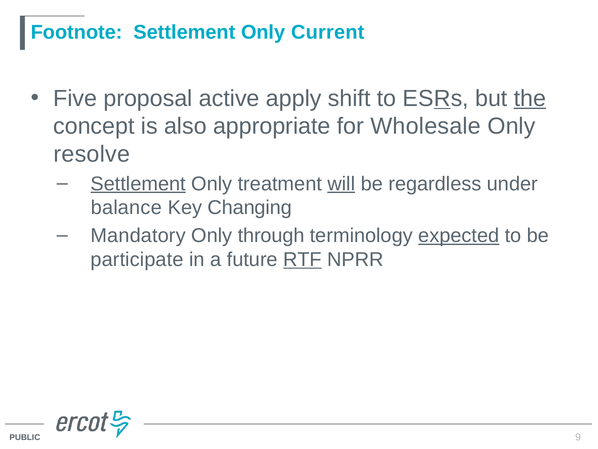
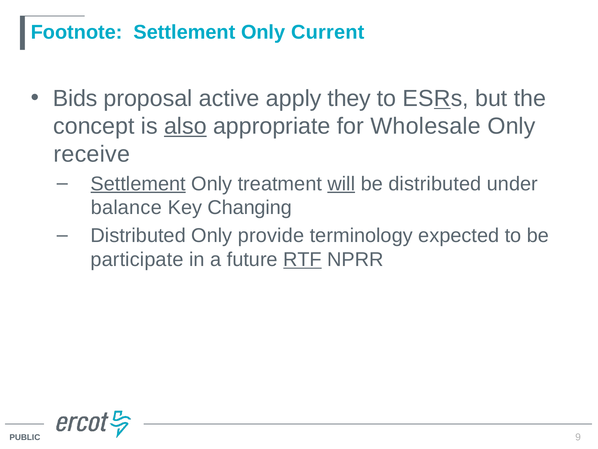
Five: Five -> Bids (75, 98)
shift: shift -> they (349, 98)
the underline: present -> none (530, 98)
also underline: none -> present (185, 126)
resolve: resolve -> receive (92, 154)
be regardless: regardless -> distributed (435, 184)
Mandatory: Mandatory -> Distributed (138, 235)
through: through -> provide (271, 235)
expected underline: present -> none (459, 235)
